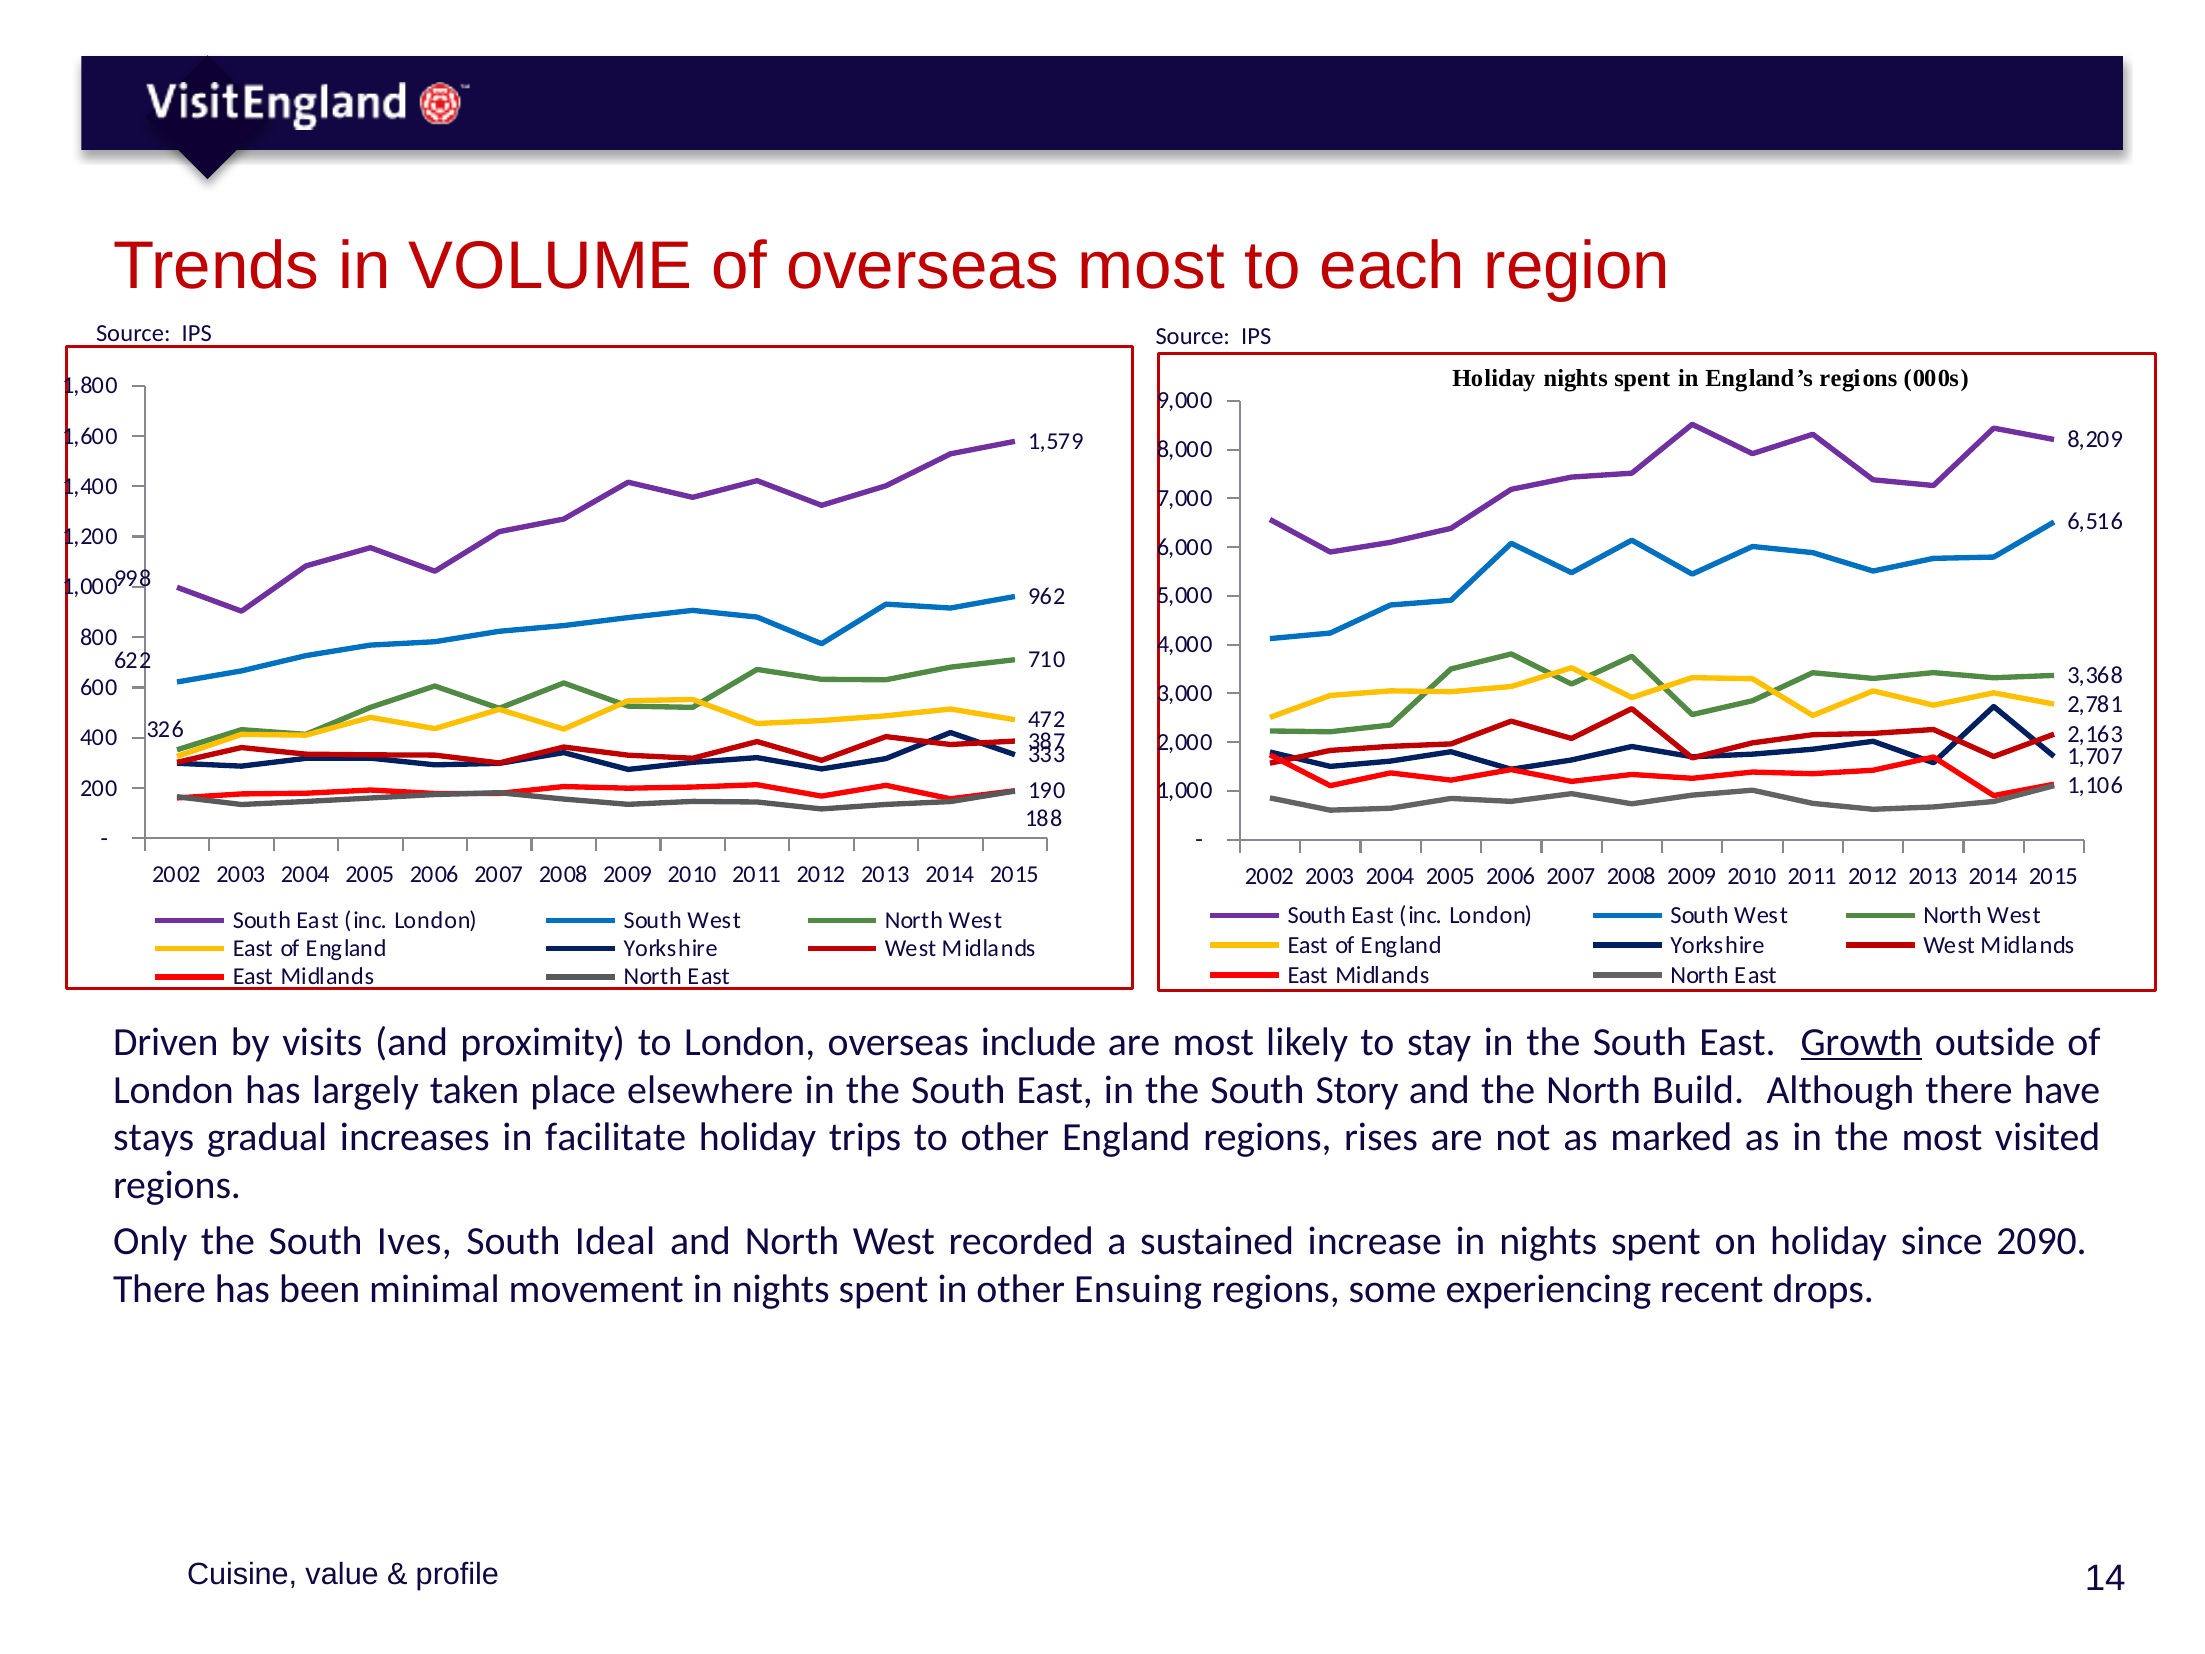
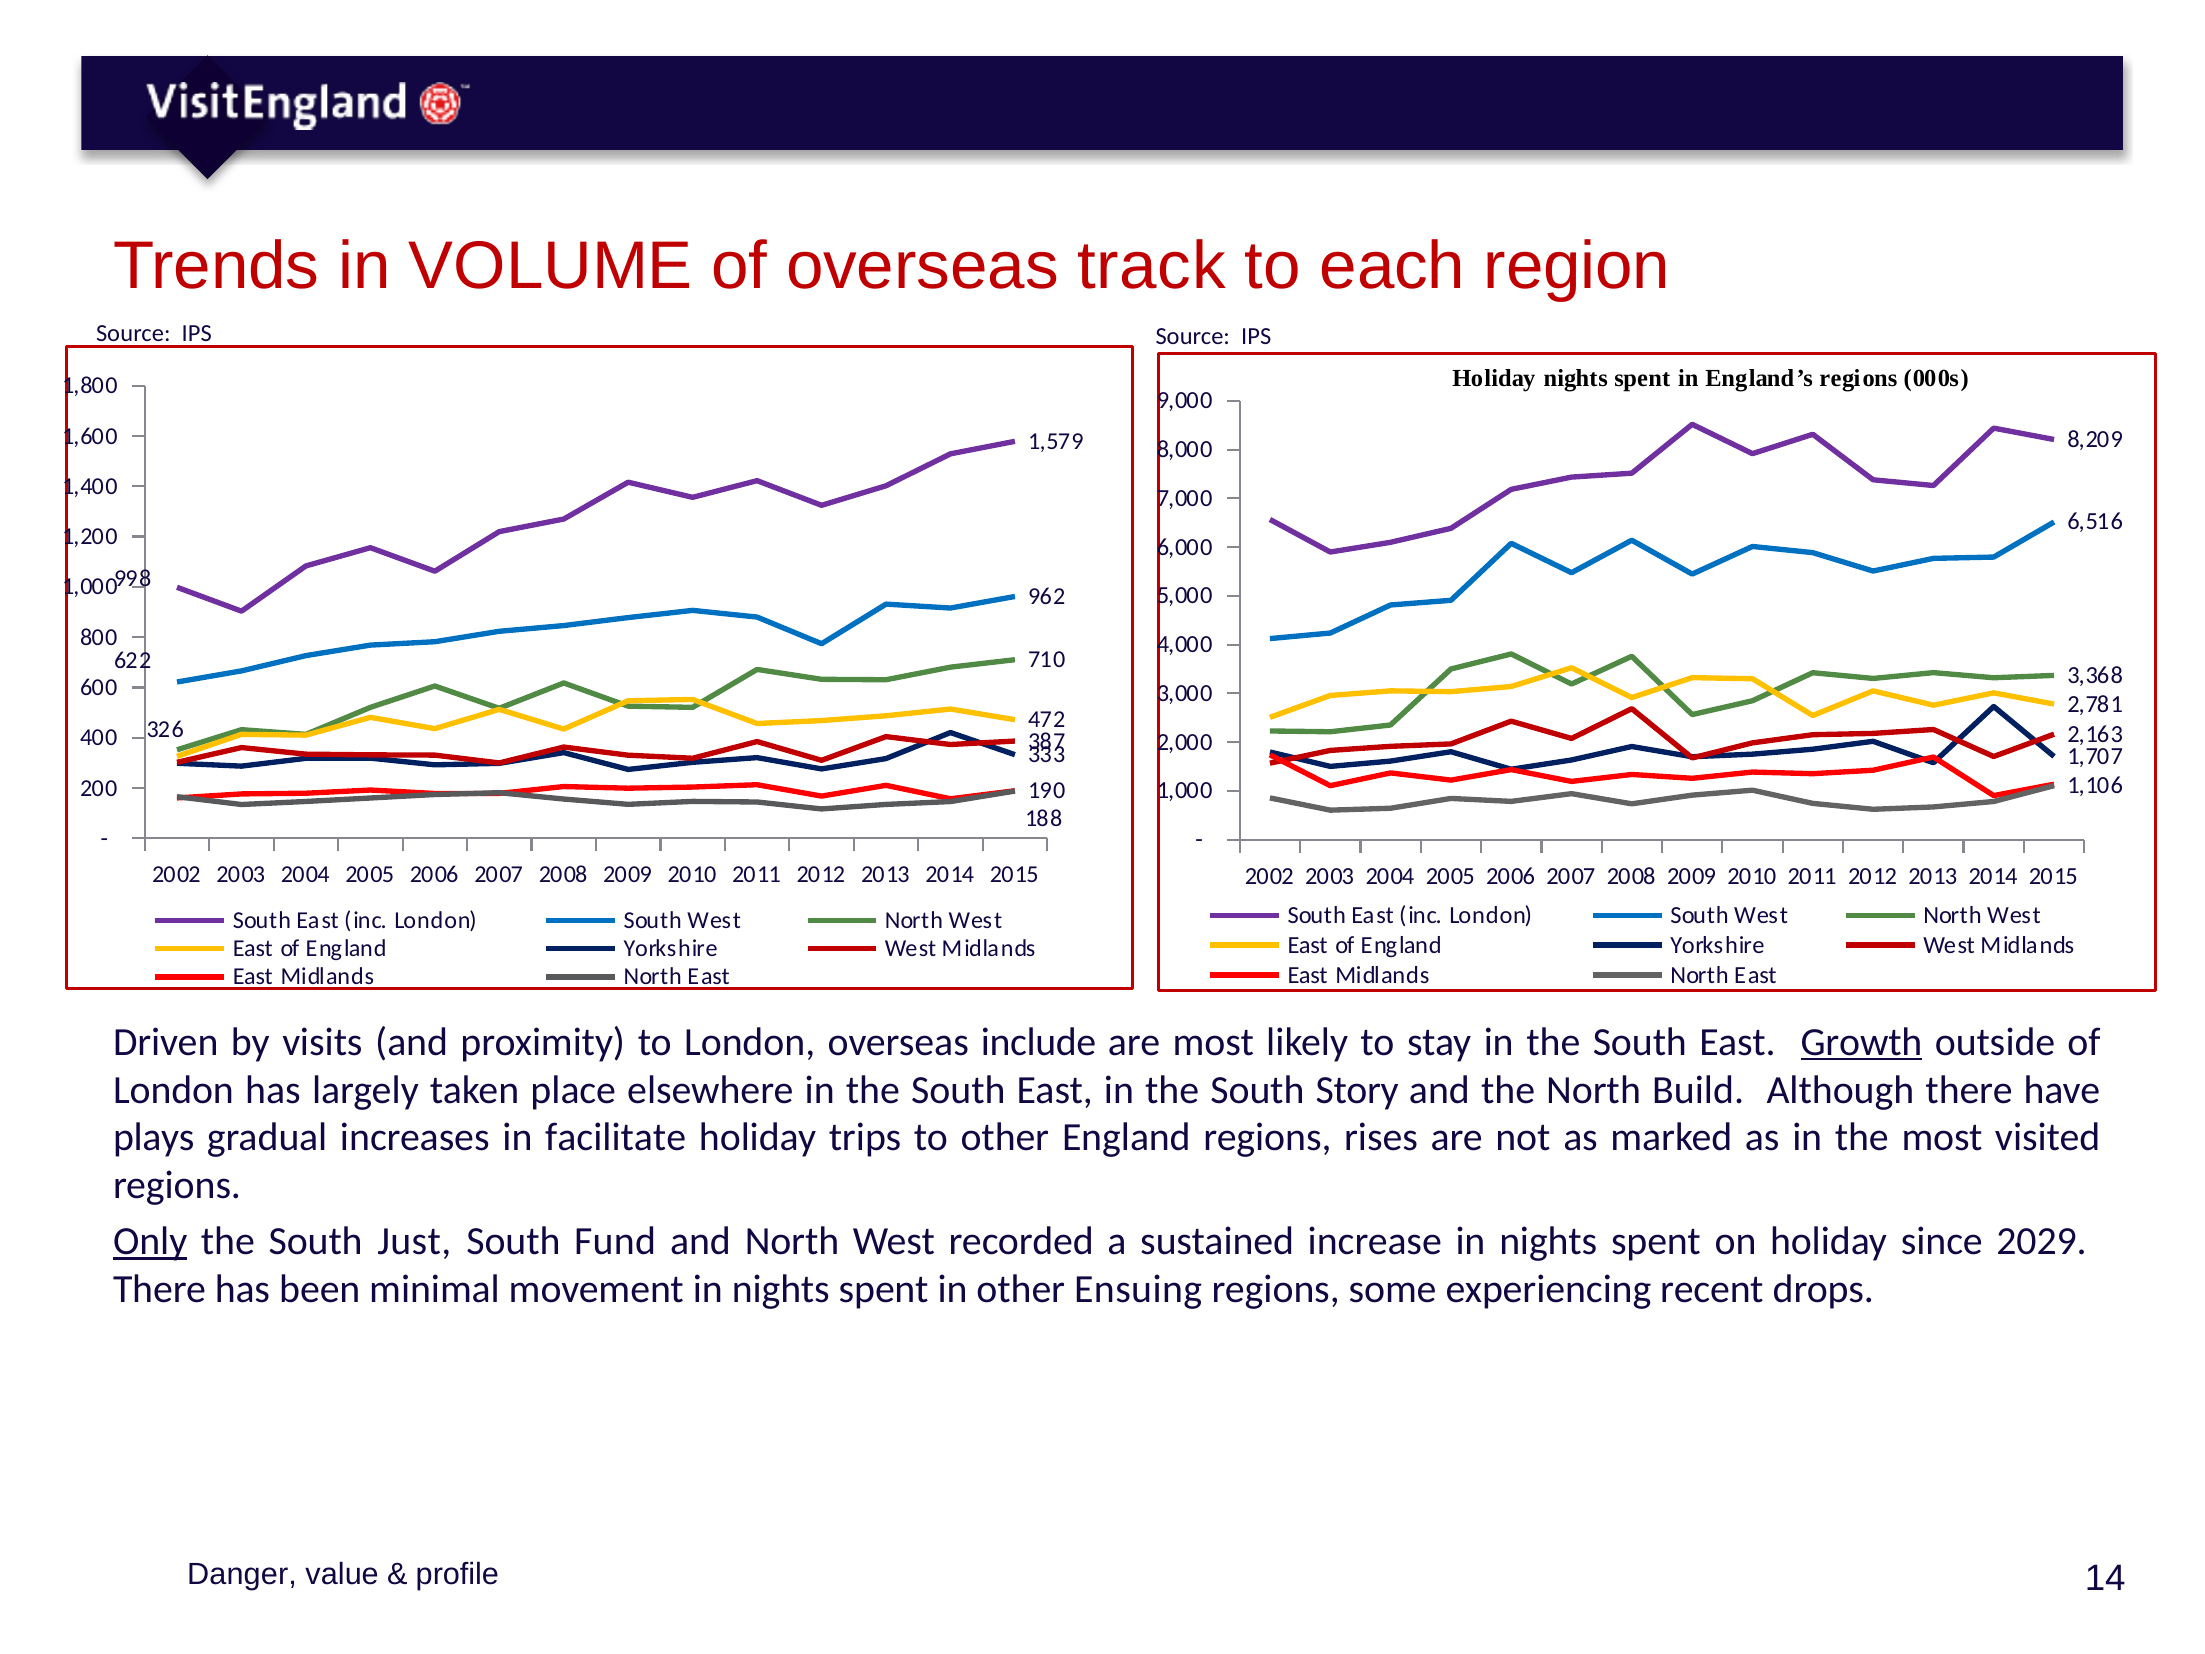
overseas most: most -> track (1151, 266)
stays: stays -> plays (154, 1138)
Only underline: none -> present (150, 1241)
Ives: Ives -> Just (414, 1241)
Ideal: Ideal -> Fund (615, 1241)
2090: 2090 -> 2029 (2042, 1241)
Cuisine: Cuisine -> Danger (242, 1574)
